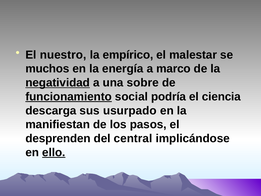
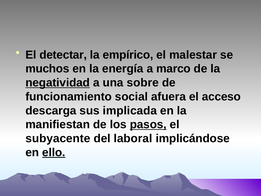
nuestro: nuestro -> detectar (63, 55)
funcionamiento underline: present -> none (69, 97)
podría: podría -> afuera (168, 97)
ciencia: ciencia -> acceso (221, 97)
usurpado: usurpado -> implicada (130, 110)
pasos underline: none -> present (148, 124)
desprenden: desprenden -> subyacente (58, 138)
central: central -> laboral (133, 138)
